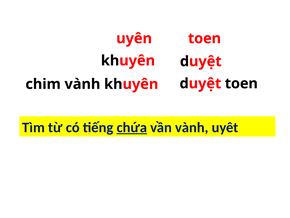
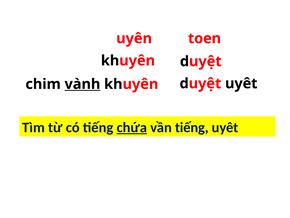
duyệt toen: toen -> uyêt (241, 83)
vành underline: none -> present (82, 84)
vần vành: vành -> tiếng (192, 127)
